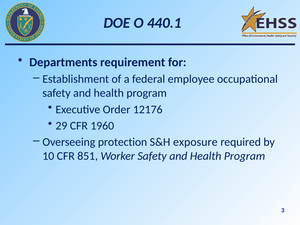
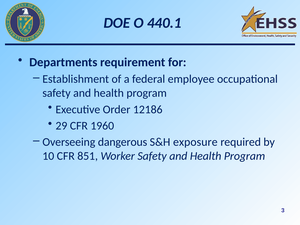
12176: 12176 -> 12186 (148, 109)
protection: protection -> dangerous (123, 142)
